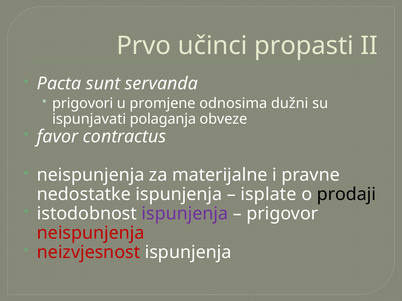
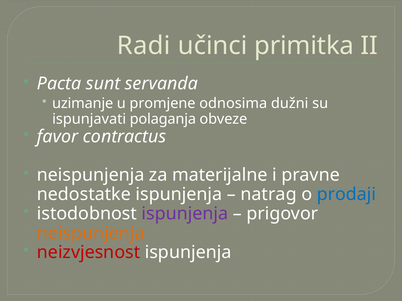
Prvo: Prvo -> Radi (144, 46)
propasti: propasti -> primitka (304, 46)
prigovori: prigovori -> uzimanje (83, 104)
isplate: isplate -> natrag (269, 195)
prodaji colour: black -> blue (346, 195)
neispunjenja colour: red -> orange (91, 233)
